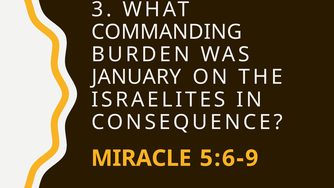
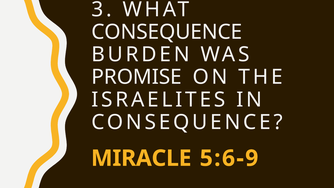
COMMANDING: COMMANDING -> CONSEQUENCE (167, 32)
JANUARY: JANUARY -> PROMISE (137, 77)
